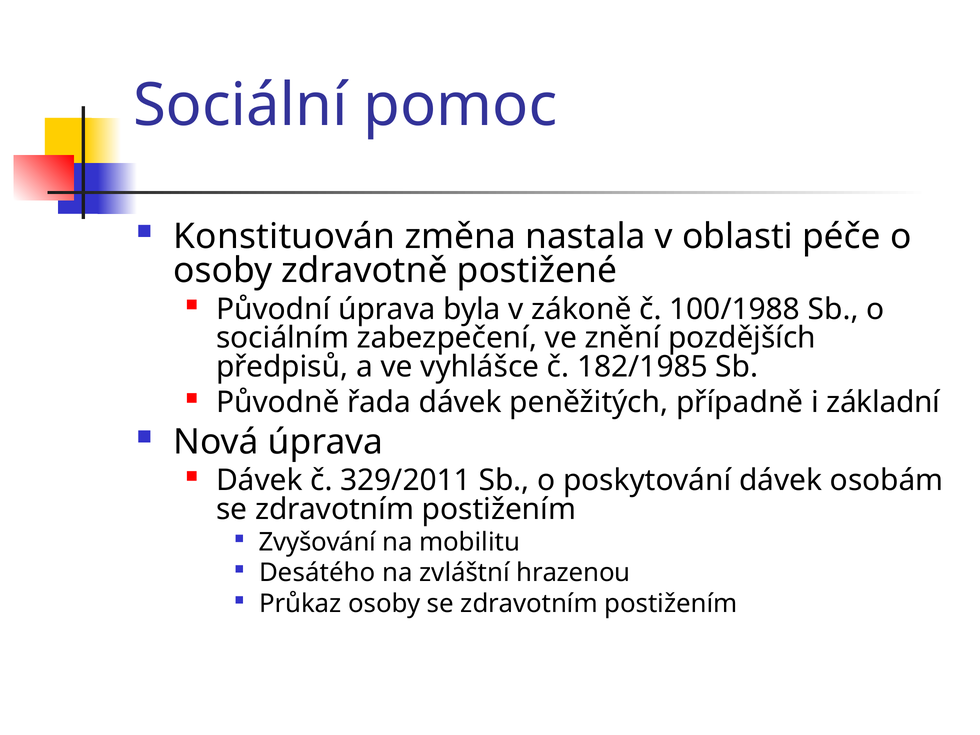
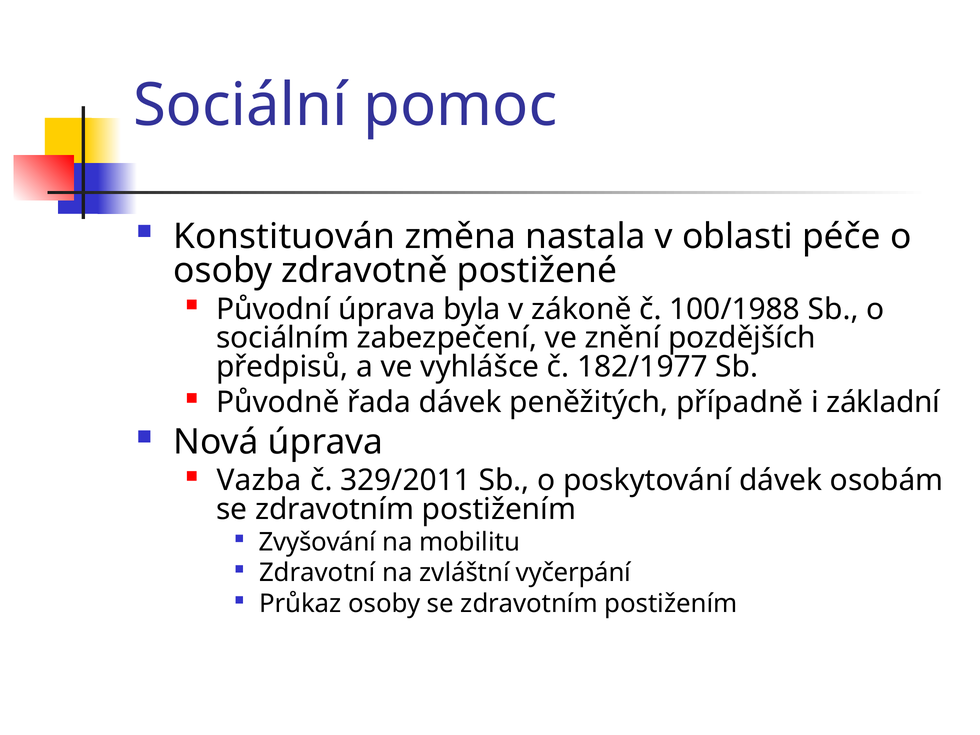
182/1985: 182/1985 -> 182/1977 (642, 367)
Dávek: Dávek -> Vazba (259, 480)
Desátého: Desátého -> Zdravotní (317, 573)
hrazenou: hrazenou -> vyčerpání (573, 573)
